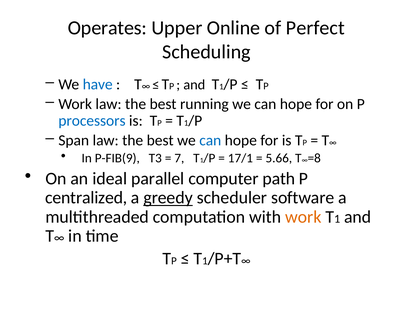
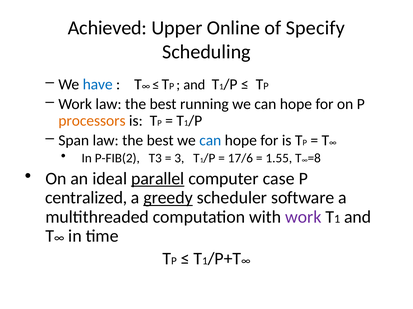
Operates: Operates -> Achieved (107, 28)
Perfect: Perfect -> Specify (315, 28)
processors colour: blue -> orange (92, 121)
P-FIB(9: P-FIB(9 -> P-FIB(2 (117, 158)
7: 7 -> 3 (179, 158)
17/1: 17/1 -> 17/6 (240, 158)
5.66: 5.66 -> 1.55 (279, 158)
parallel underline: none -> present (158, 179)
path: path -> case (279, 179)
work colour: orange -> purple (303, 217)
